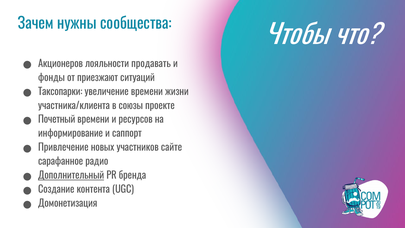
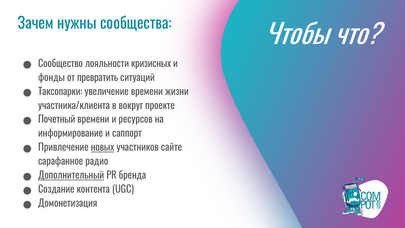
Акционеров: Акционеров -> Сообщество (60, 64)
продавать: продавать -> кризисных (151, 64)
приезжают: приезжают -> превратить (98, 78)
союзы: союзы -> вокруг (131, 106)
новых underline: none -> present (103, 147)
